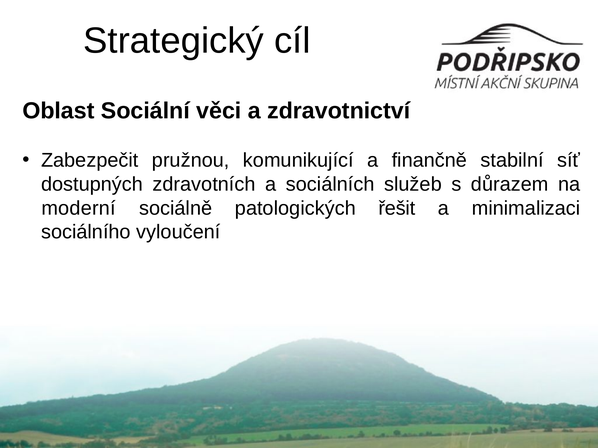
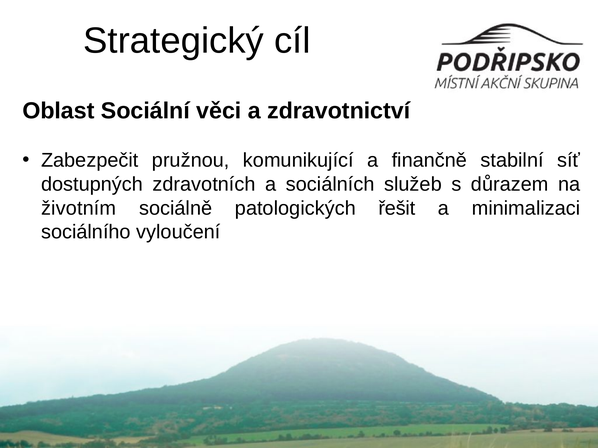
moderní: moderní -> životním (79, 208)
